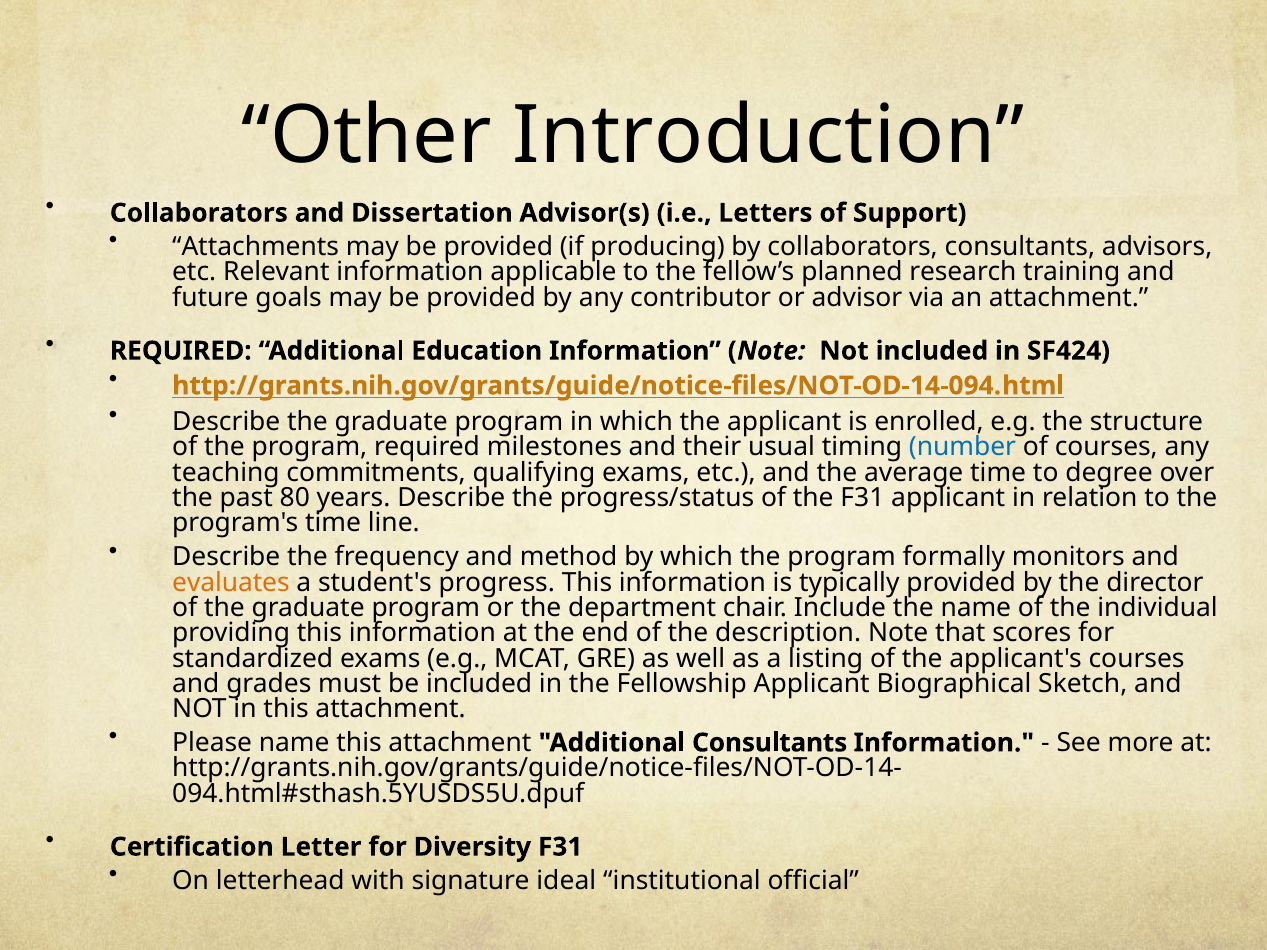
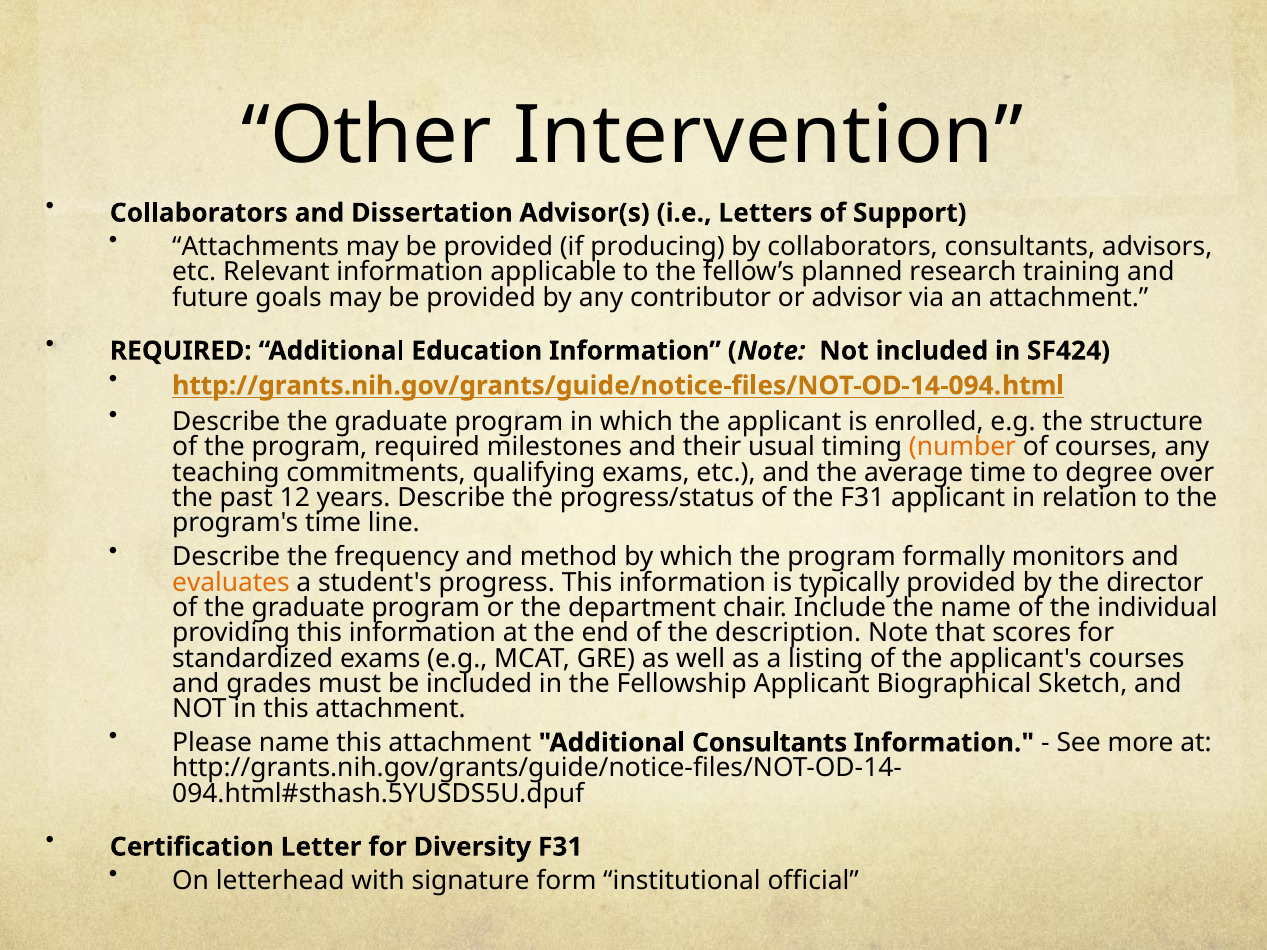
Introduction: Introduction -> Intervention (769, 136)
number colour: blue -> orange (963, 447)
80: 80 -> 12 (295, 498)
ideal: ideal -> form (566, 881)
